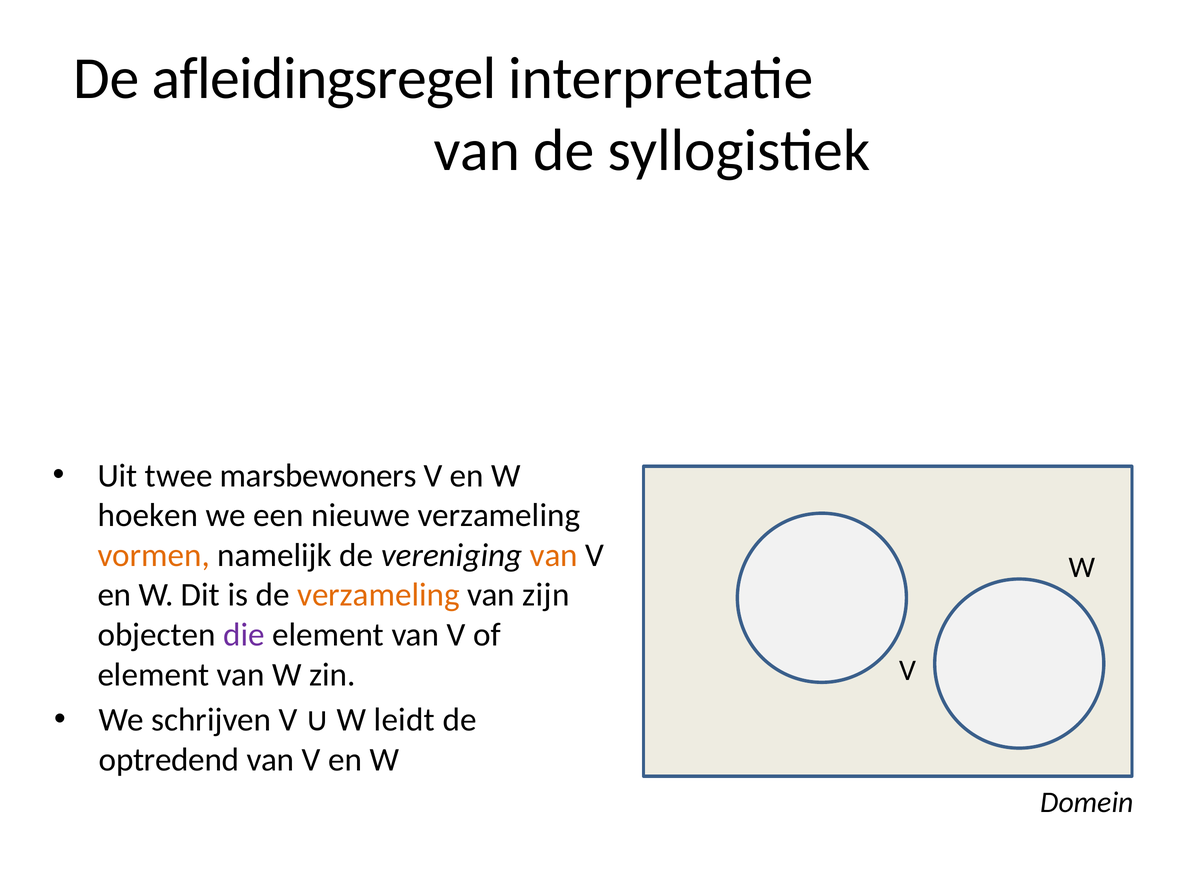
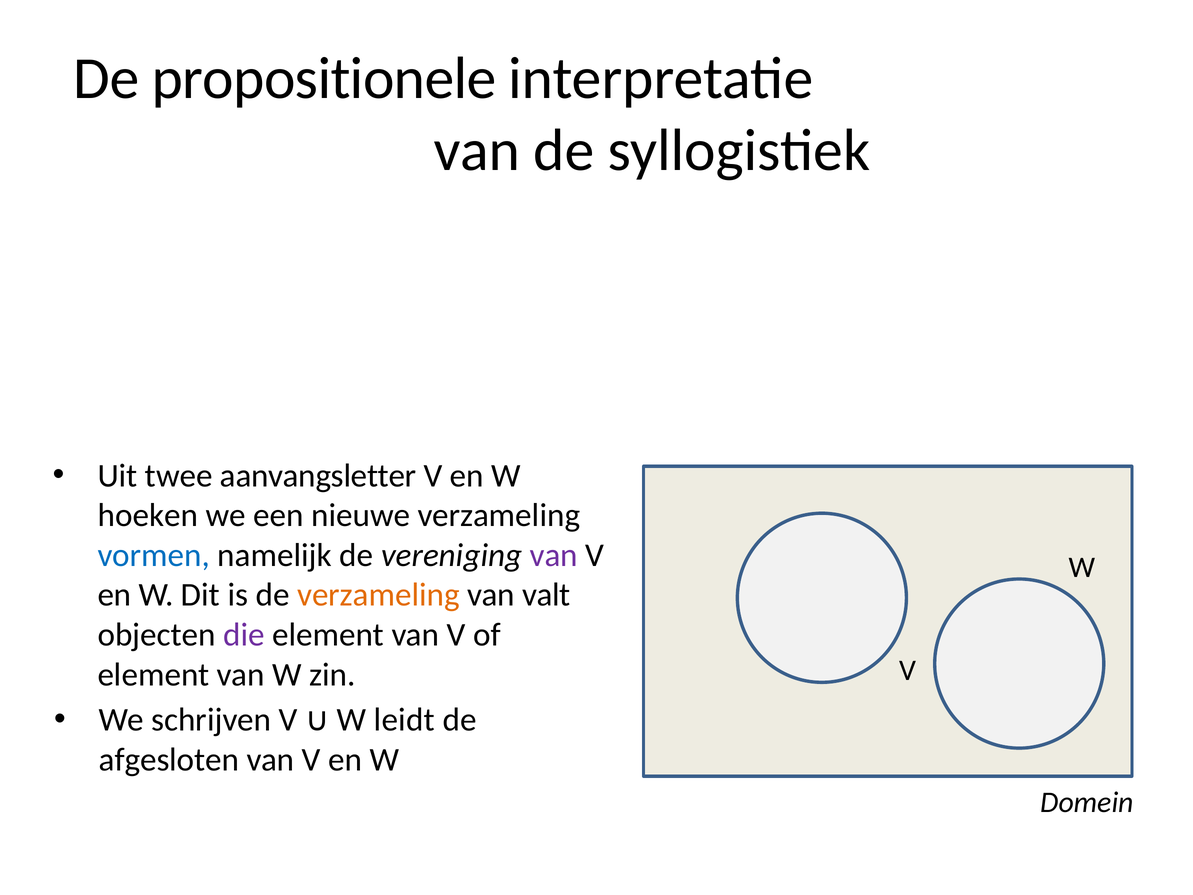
afleidingsregel: afleidingsregel -> propositionele (324, 79)
marsbewoners: marsbewoners -> aanvangsletter (318, 476)
vormen colour: orange -> blue (154, 555)
van colour: orange -> purple (554, 555)
zijn: zijn -> valt (546, 595)
optredend: optredend -> afgesloten (169, 760)
